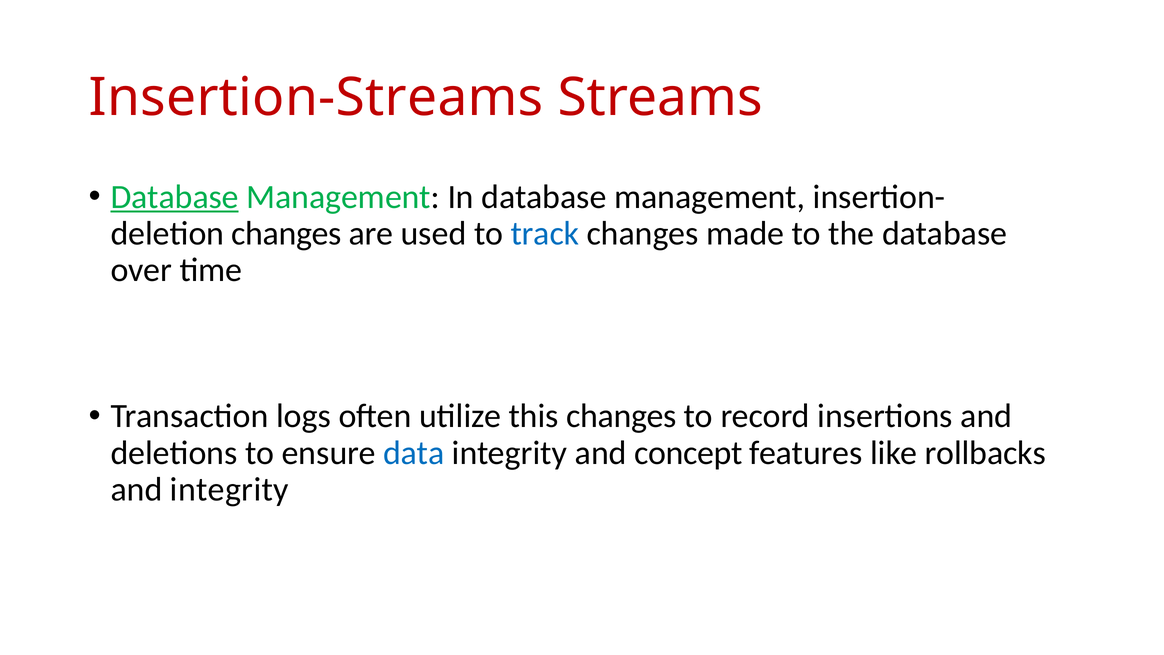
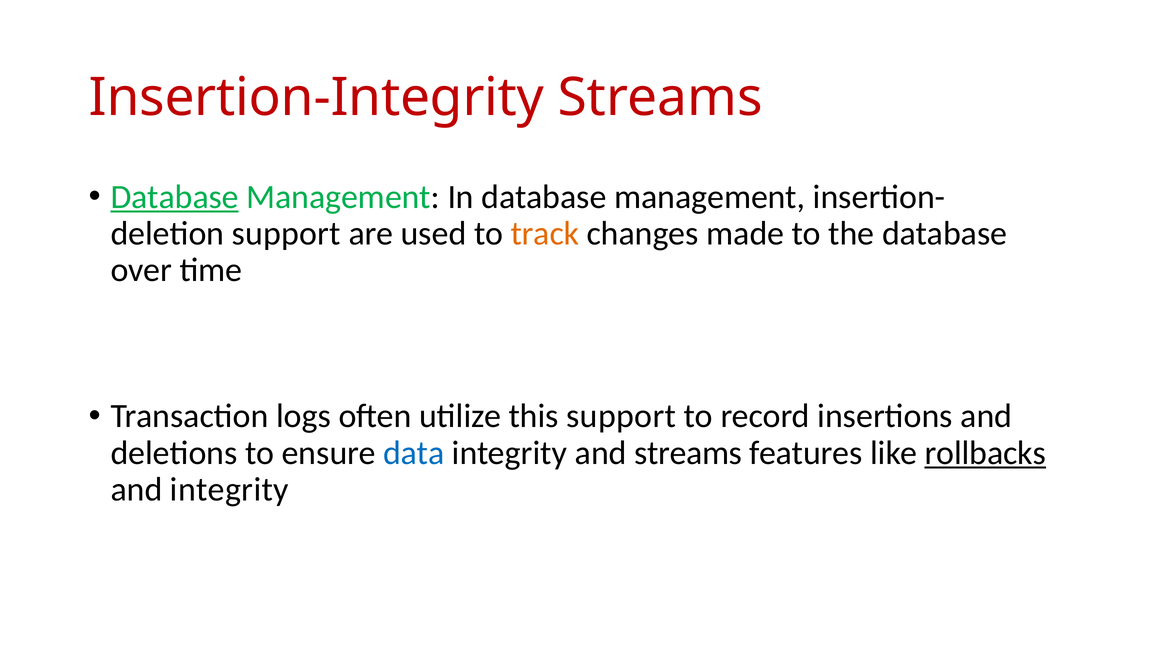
Insertion-Streams: Insertion-Streams -> Insertion-Integrity (316, 98)
changes: changes -> support (286, 233)
track colour: blue -> orange (545, 233)
this changes: changes -> support (621, 416)
and concept: concept -> streams (688, 453)
rollbacks underline: none -> present (985, 453)
